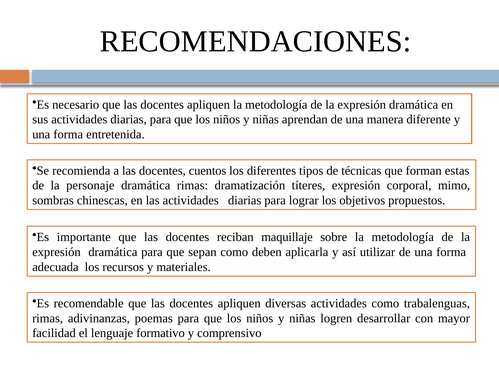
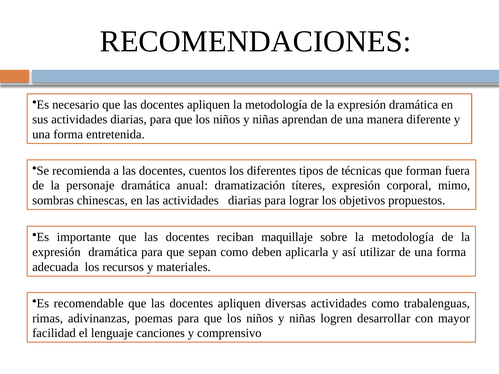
estas: estas -> fuera (457, 171)
dramática rimas: rimas -> anual (192, 186)
formativo: formativo -> canciones (161, 333)
